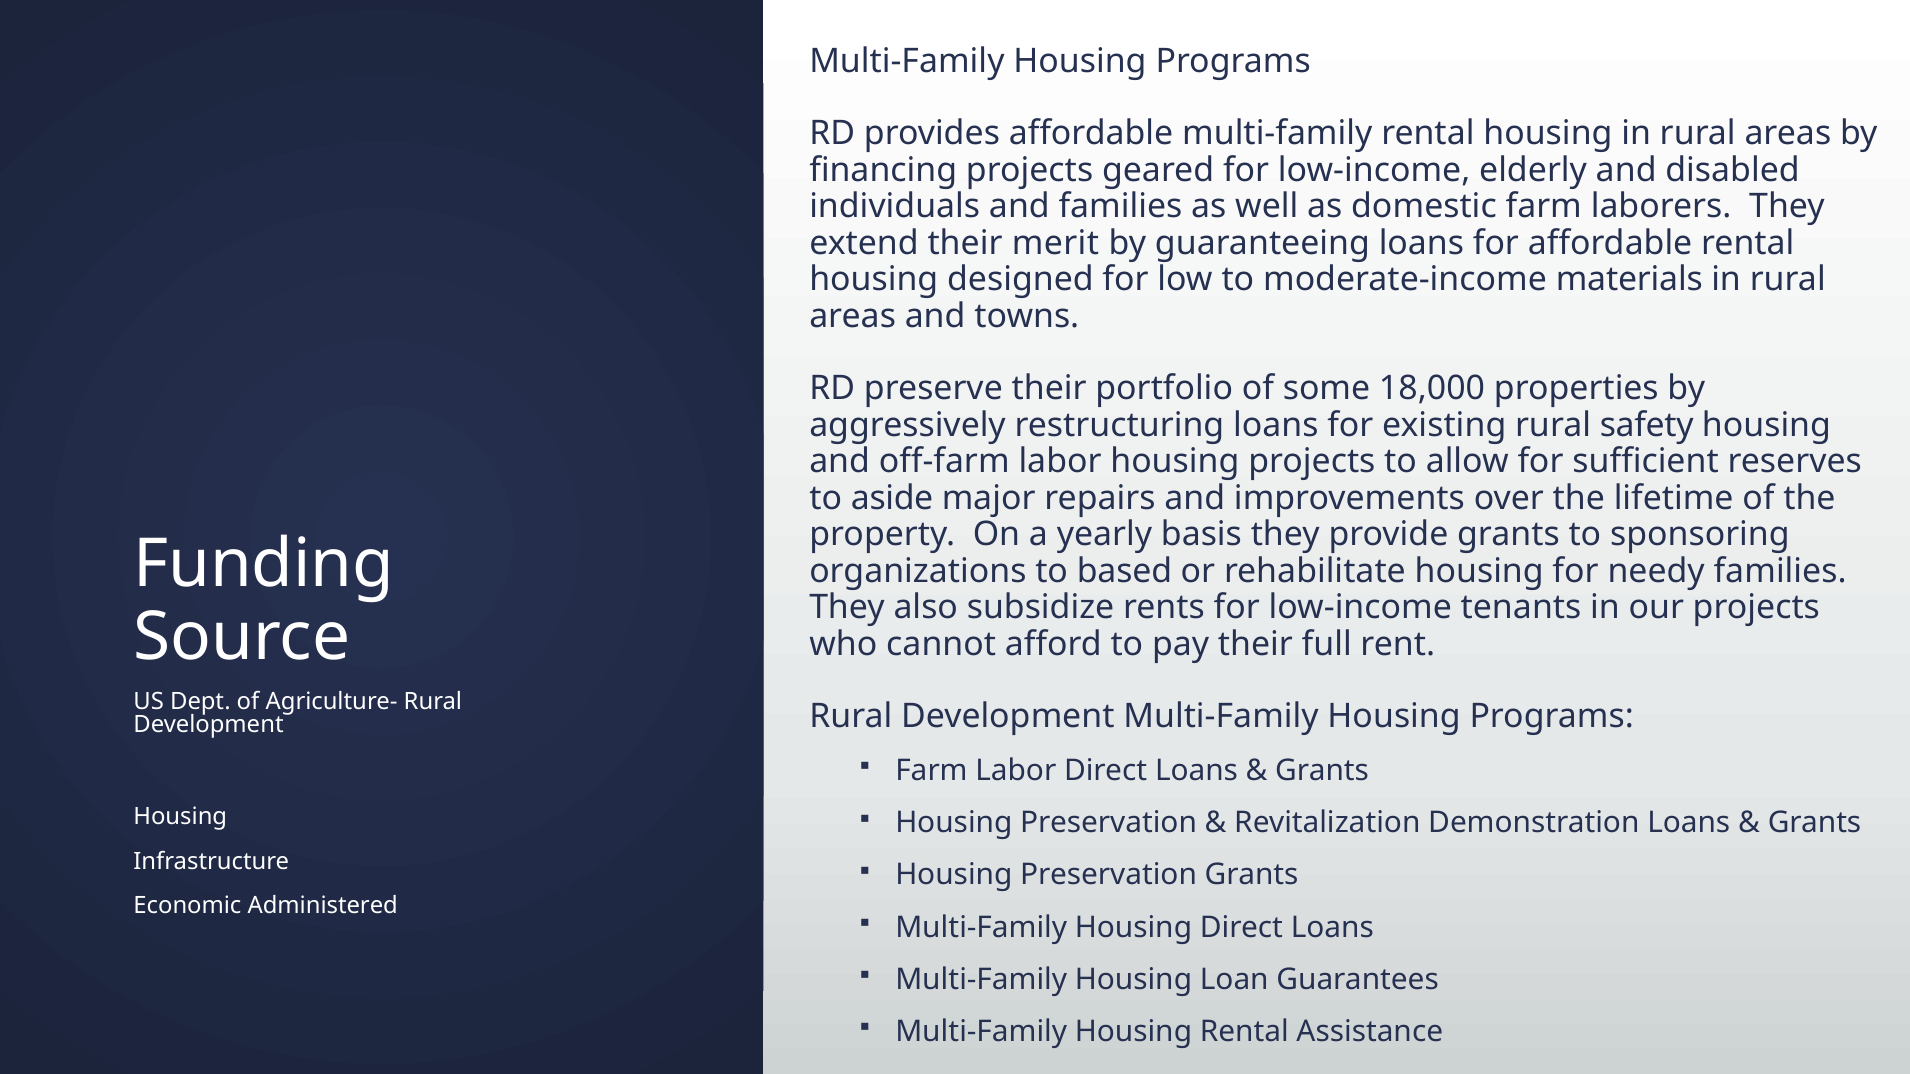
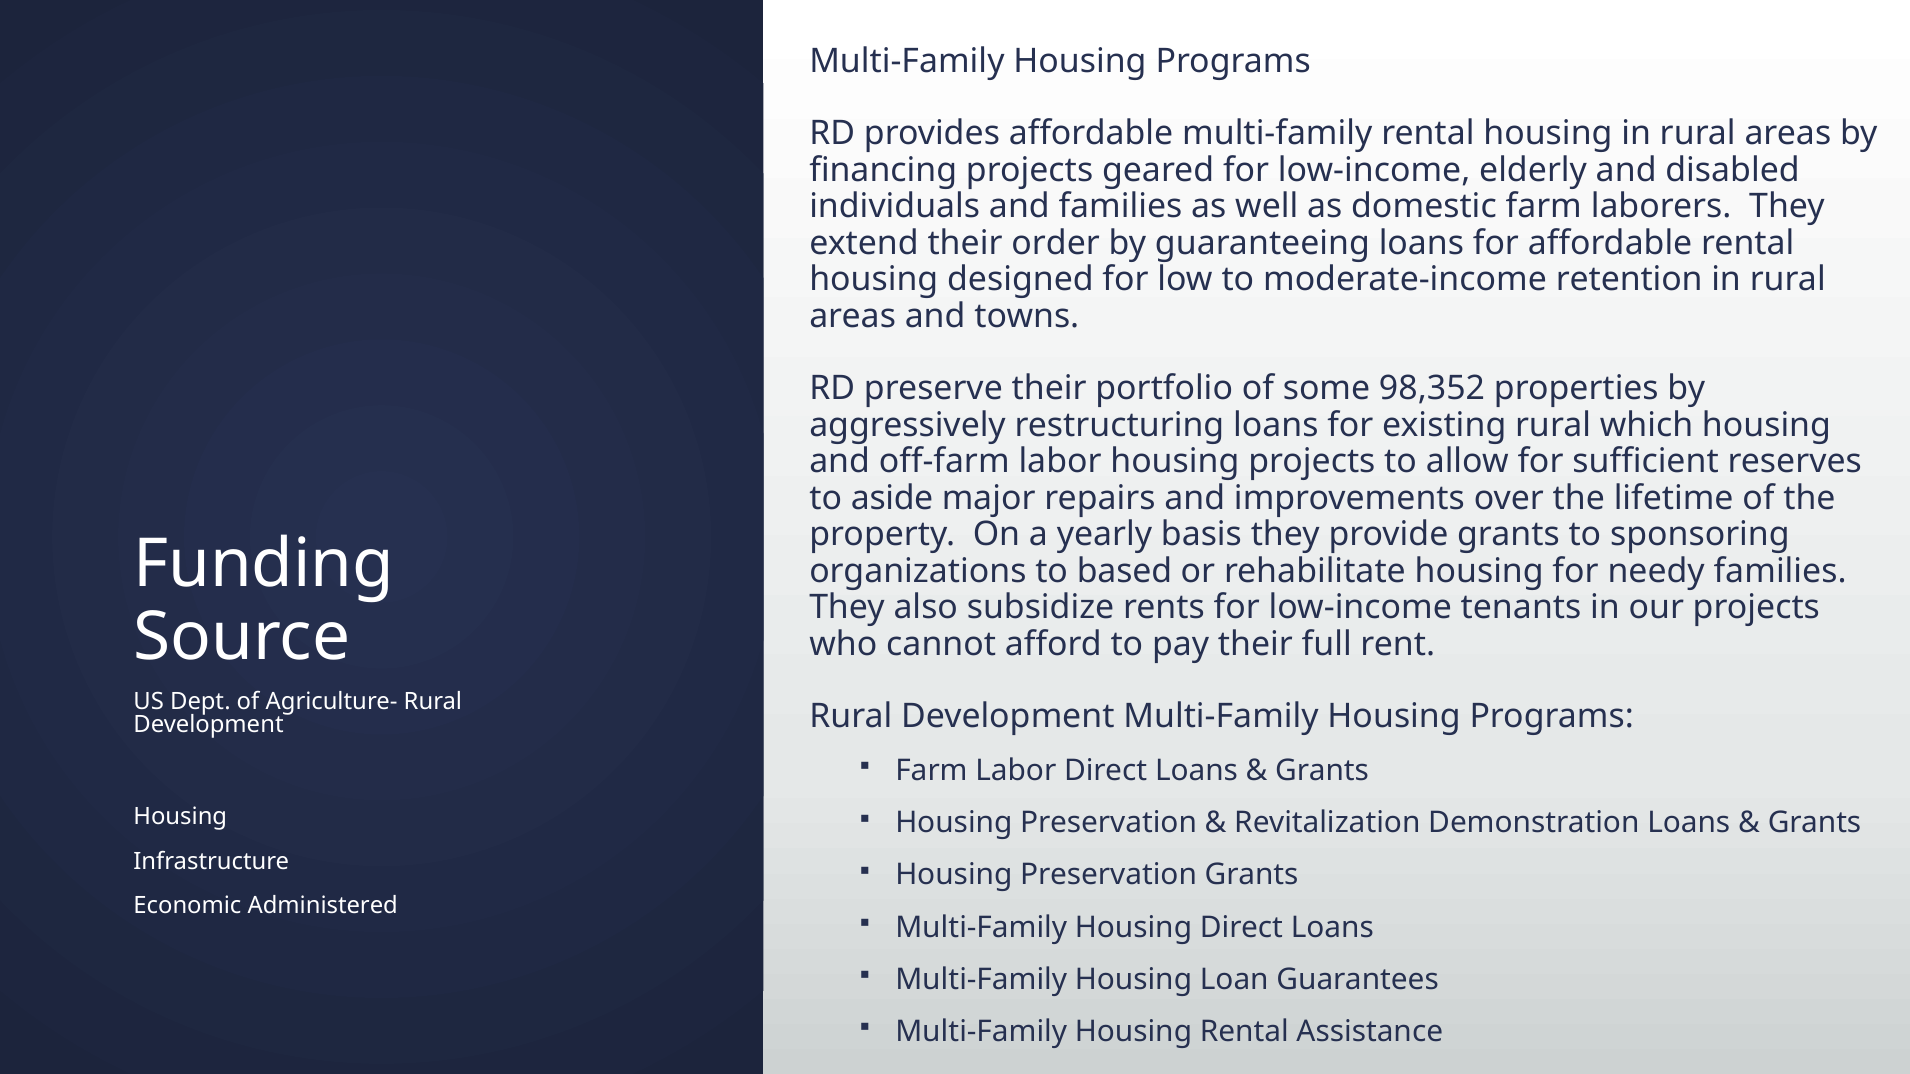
merit: merit -> order (1056, 243)
materials: materials -> retention (1629, 280)
18,000: 18,000 -> 98,352 (1432, 388)
safety: safety -> which (1647, 425)
